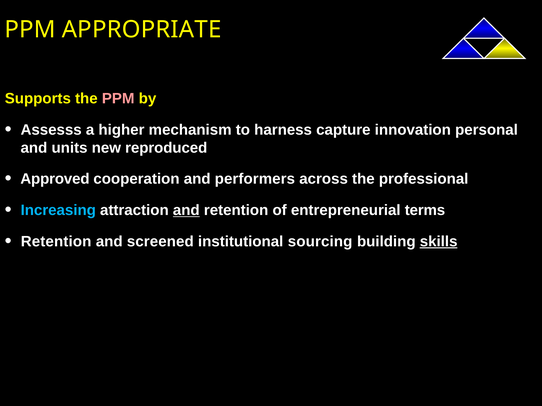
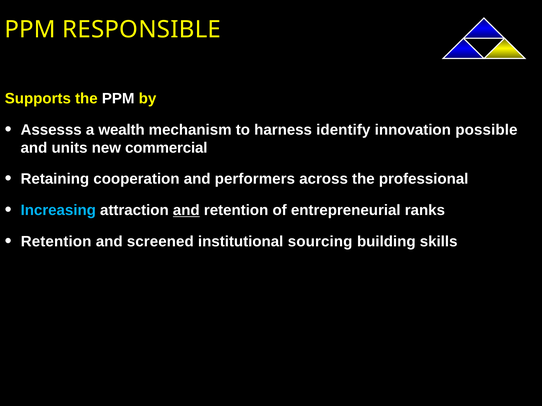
APPROPRIATE: APPROPRIATE -> RESPONSIBLE (142, 30)
PPM colour: pink -> white (118, 99)
higher: higher -> wealth (122, 130)
capture: capture -> identify (343, 130)
personal: personal -> possible (486, 130)
reproduced: reproduced -> commercial (166, 148)
Approved: Approved -> Retaining (55, 179)
terms: terms -> ranks (425, 210)
skills underline: present -> none (439, 242)
